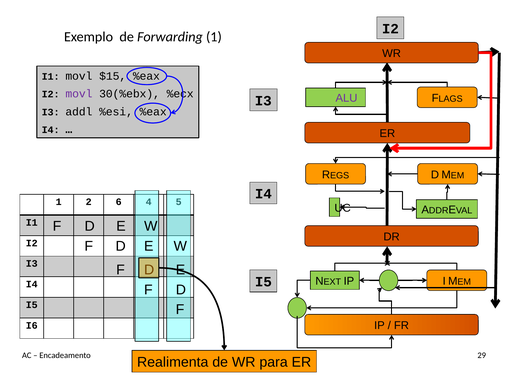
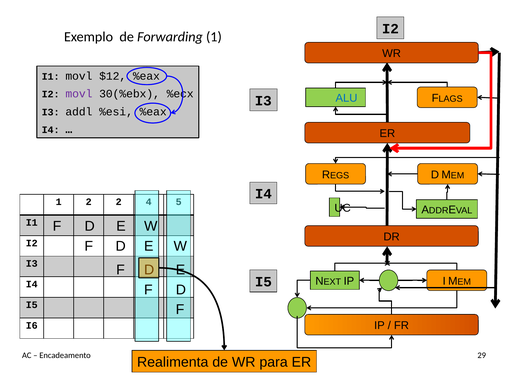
$15: $15 -> $12 (113, 76)
ALU colour: purple -> blue (347, 98)
2 6: 6 -> 2 (119, 202)
